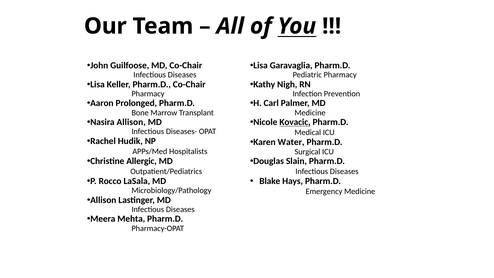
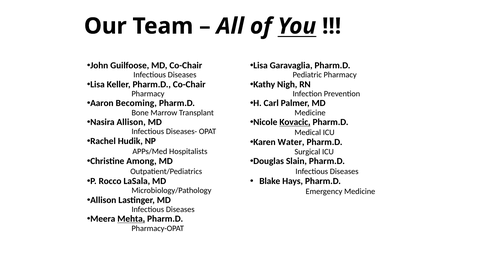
Prolonged: Prolonged -> Becoming (136, 103)
Allergic: Allergic -> Among (141, 161)
Mehta underline: none -> present (131, 219)
